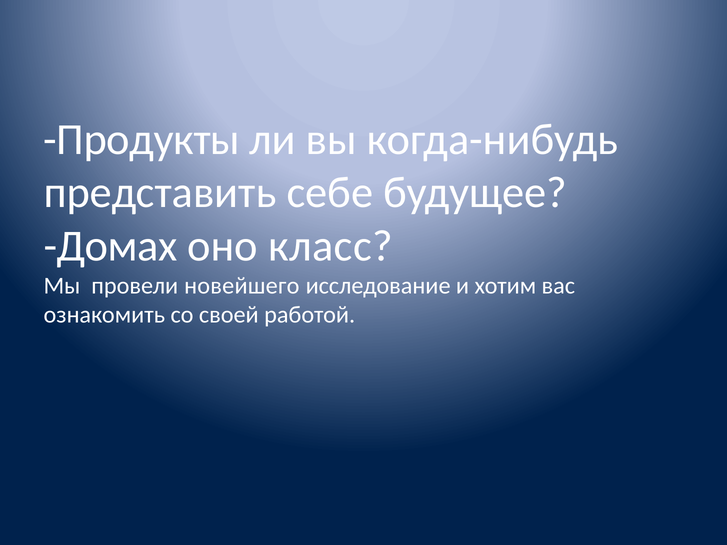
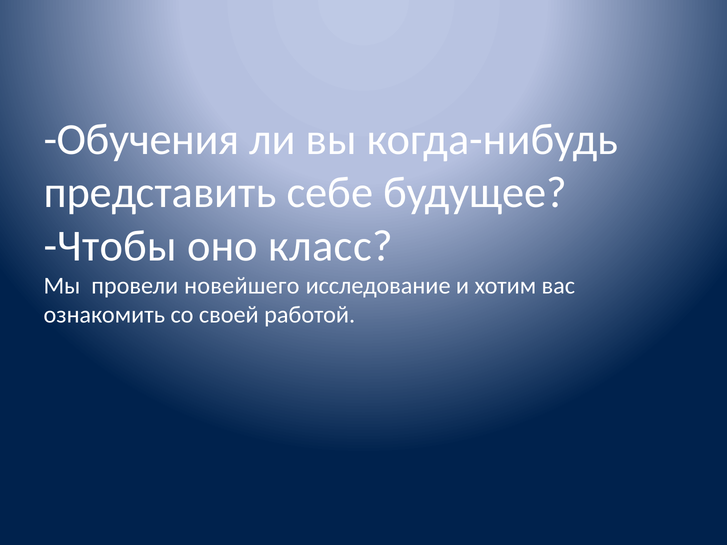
Продукты: Продукты -> Обучения (142, 139)
Домах: Домах -> Чтобы (110, 246)
